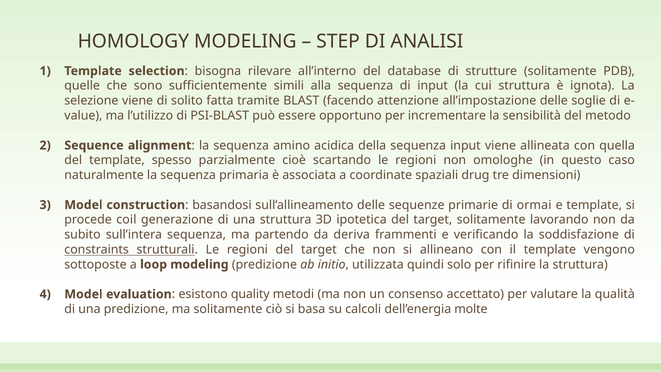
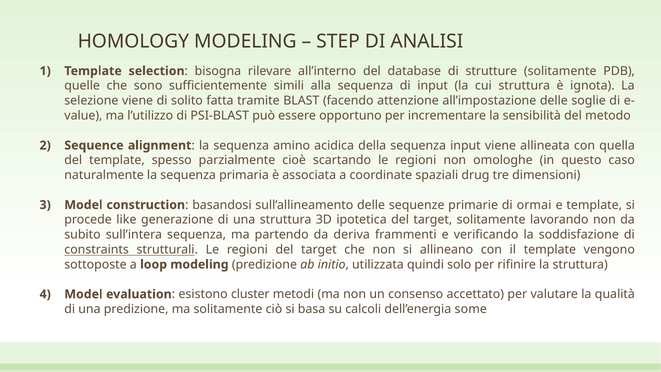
coil: coil -> like (126, 220)
quality: quality -> cluster (250, 294)
molte: molte -> some (471, 309)
